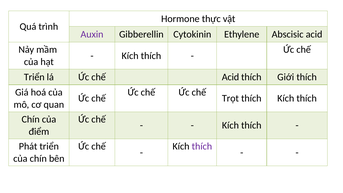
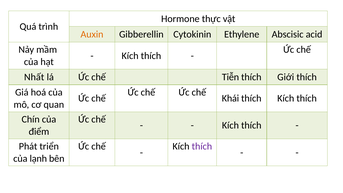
Auxin colour: purple -> orange (92, 34)
Triển: Triển -> Nhất (34, 77)
chế Acid: Acid -> Tiễn (230, 77)
Trọt: Trọt -> Khái (230, 98)
của chín: chín -> lạnh (38, 159)
